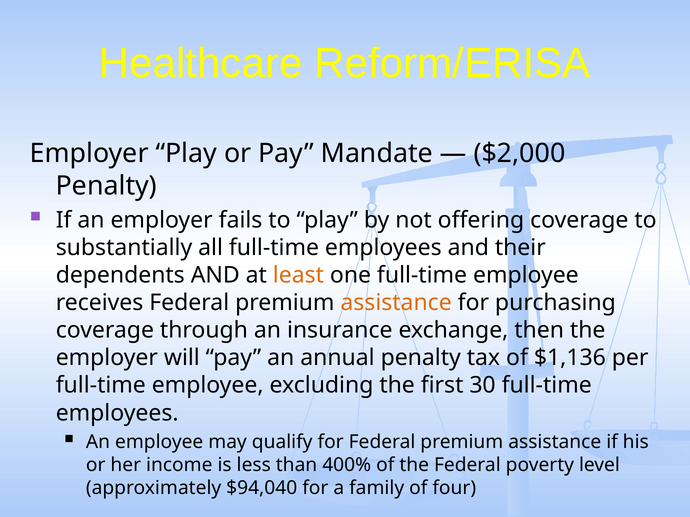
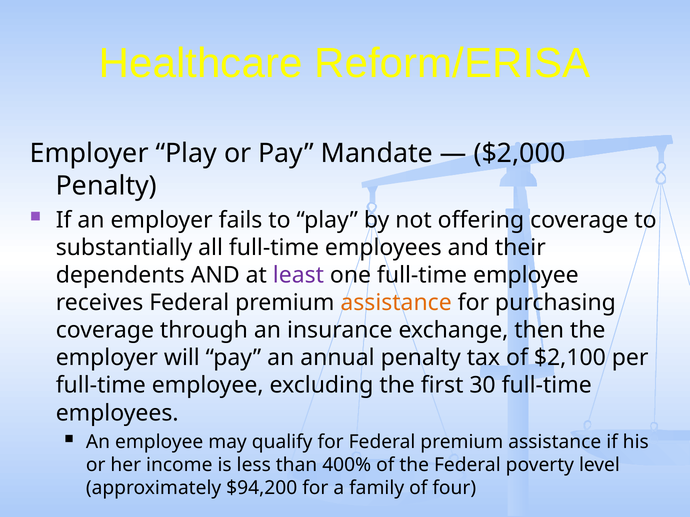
least colour: orange -> purple (298, 275)
$1,136: $1,136 -> $2,100 (570, 358)
$94,040: $94,040 -> $94,200 (262, 488)
